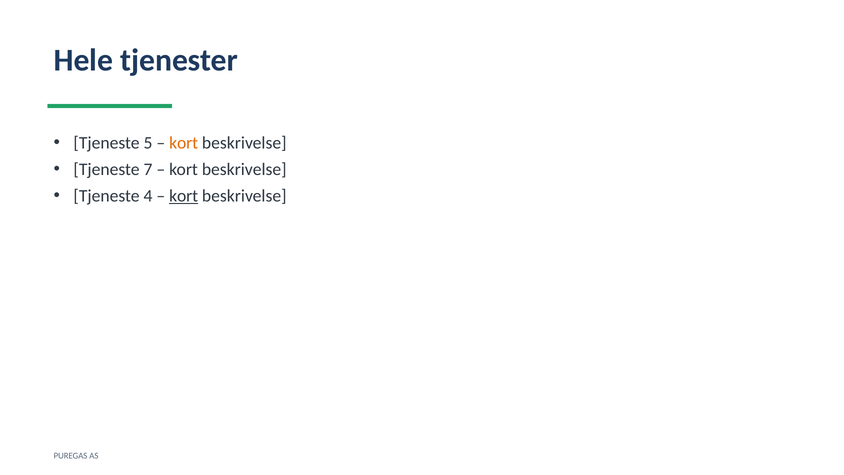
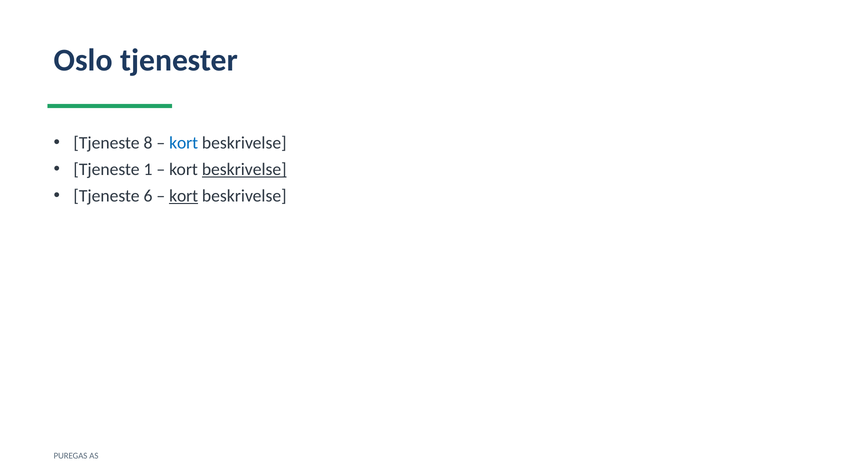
Hele: Hele -> Oslo (83, 60)
5: 5 -> 8 (148, 143)
kort colour: orange -> blue (184, 143)
7: 7 -> 1 (148, 169)
beskrivelse underline: none -> present (244, 169)
4: 4 -> 6 (148, 196)
